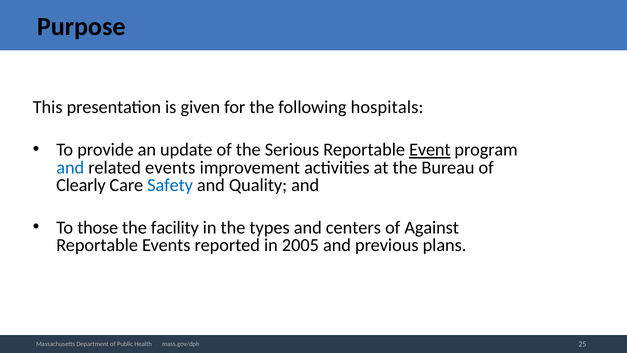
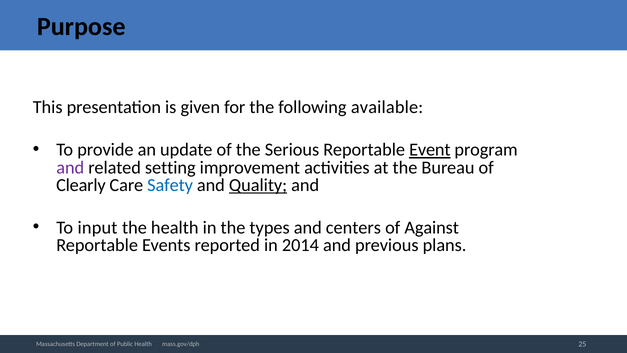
hospitals: hospitals -> available (387, 107)
and colour: blue -> purple (70, 167)
related events: events -> setting (170, 167)
Quality underline: none -> present (258, 185)
those: those -> input (98, 227)
the facility: facility -> health (175, 227)
2005: 2005 -> 2014 (300, 245)
